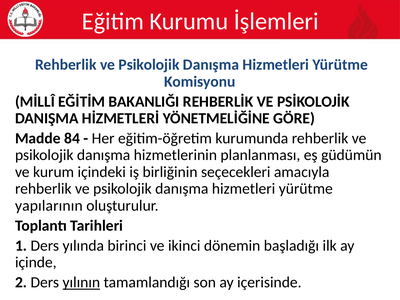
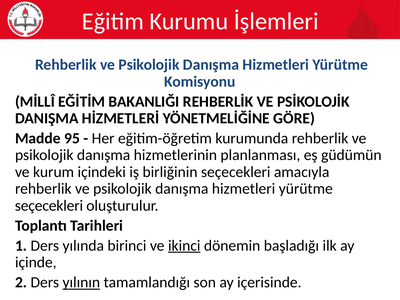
84: 84 -> 95 (72, 138)
yapılarının: yapılarının -> seçecekleri (49, 206)
ikinci underline: none -> present (184, 246)
